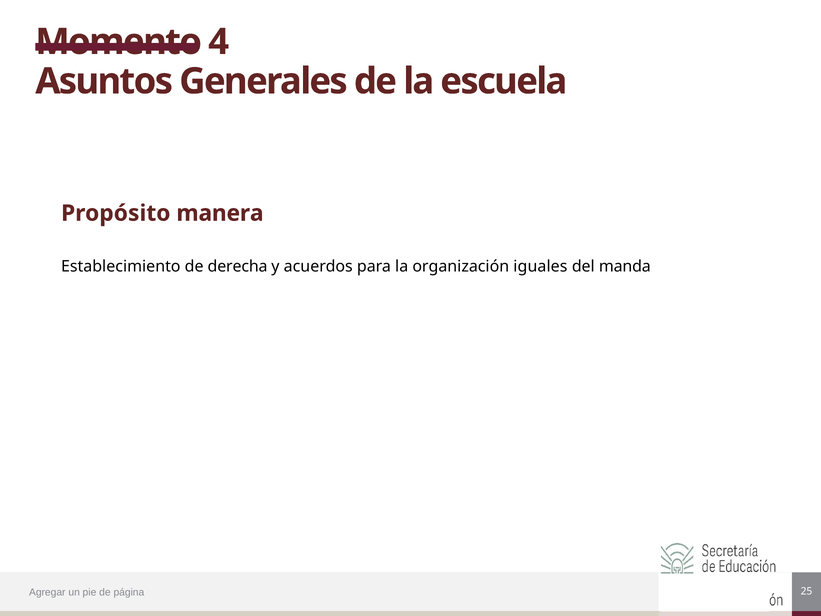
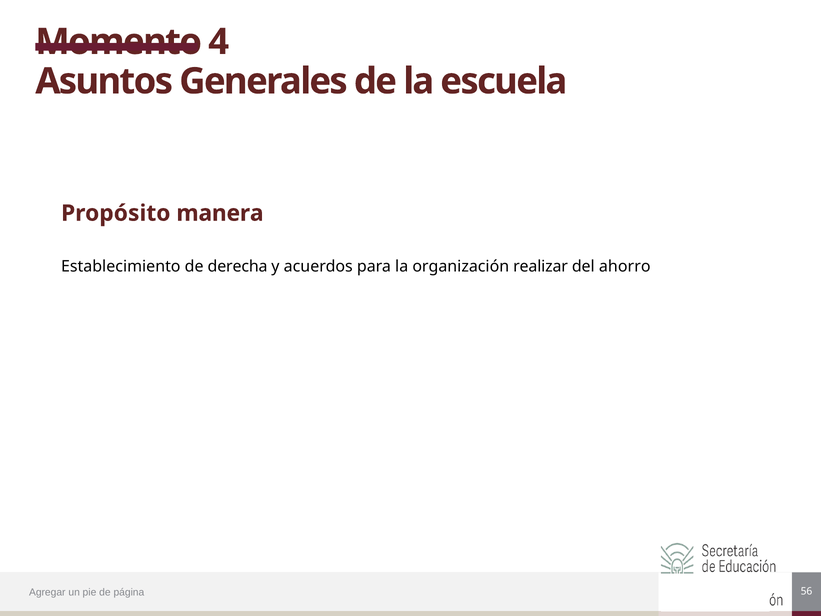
iguales: iguales -> realizar (541, 266)
manda: manda -> ahorro (625, 266)
25: 25 -> 56 (806, 591)
